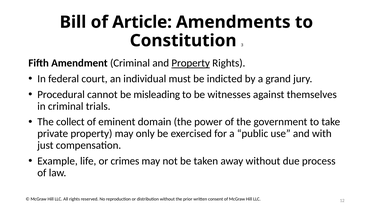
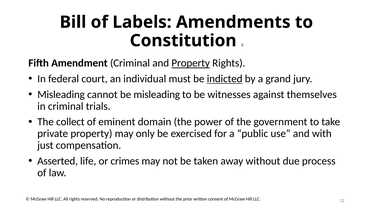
Article: Article -> Labels (142, 22)
indicted underline: none -> present (225, 79)
Procedural: Procedural -> Misleading (61, 94)
Example: Example -> Asserted (58, 161)
